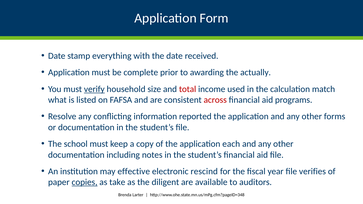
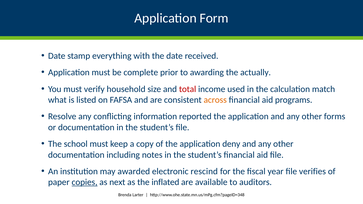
verify underline: present -> none (94, 89)
across colour: red -> orange (215, 100)
each: each -> deny (231, 144)
effective: effective -> awarded (134, 171)
take: take -> next (117, 182)
diligent: diligent -> inflated (165, 182)
